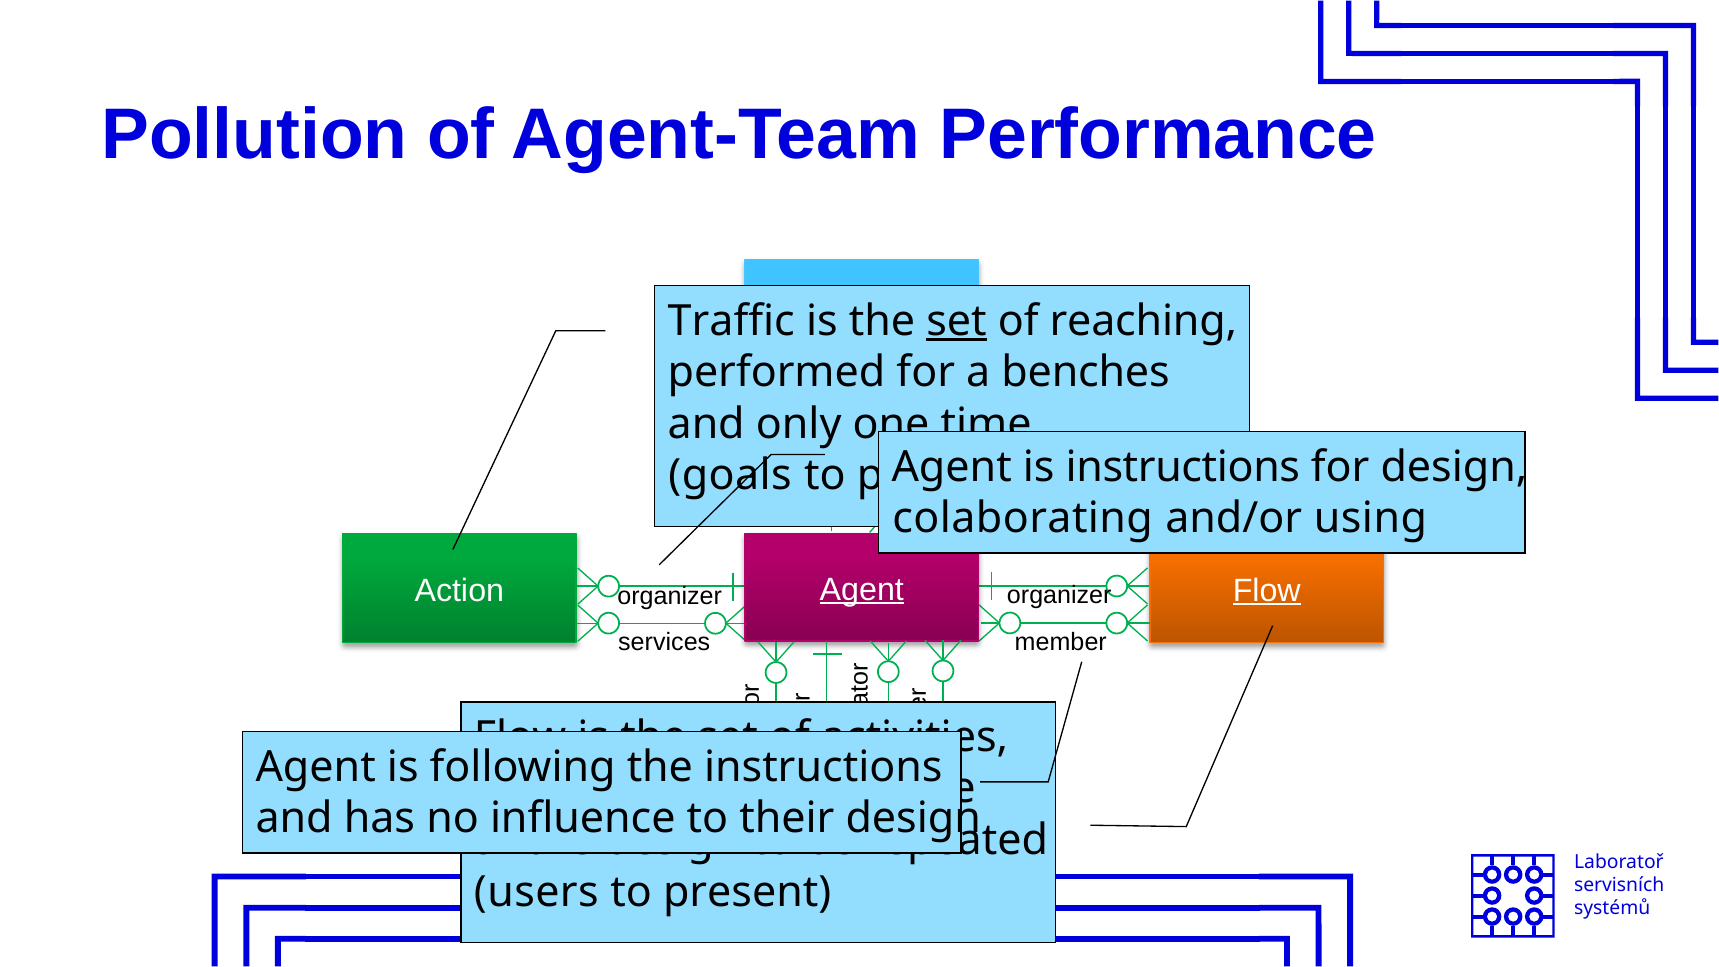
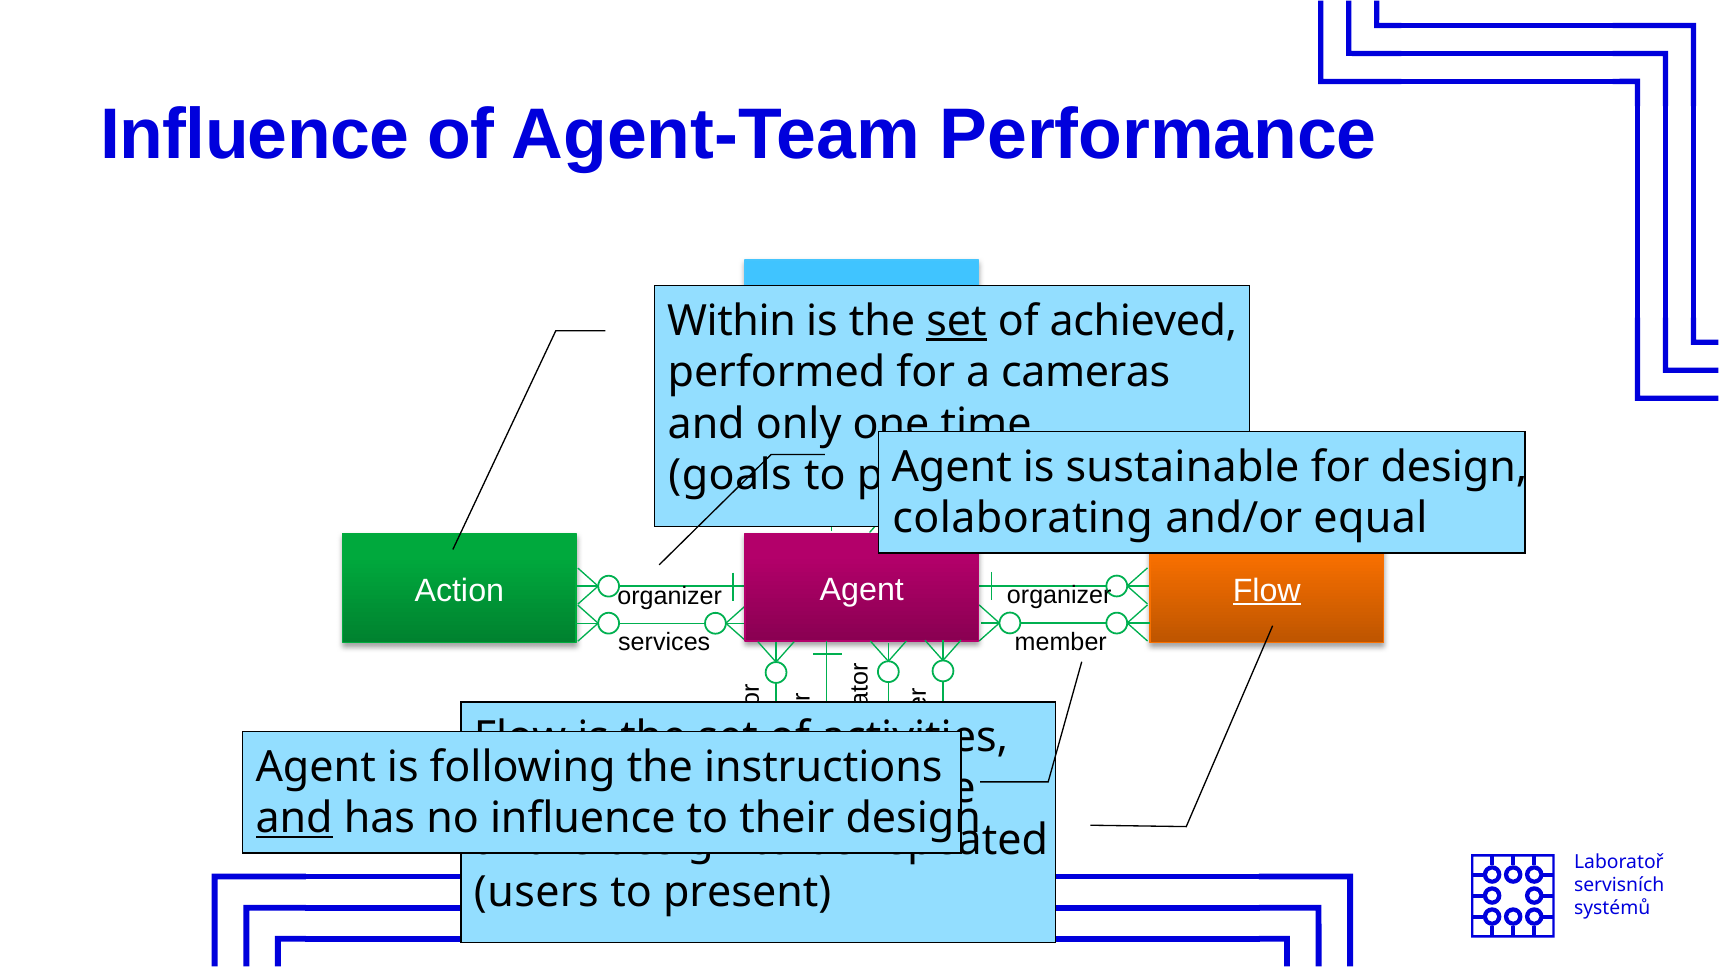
Pollution: Pollution -> Influence (255, 135)
Traffic: Traffic -> Within (731, 321)
reaching: reaching -> achieved (1143, 321)
benches: benches -> cameras (1086, 372)
is instructions: instructions -> sustainable (1182, 467)
using: using -> equal (1370, 519)
Agent underline: present -> none (862, 589)
and underline: none -> present (294, 818)
